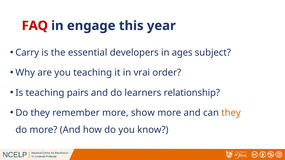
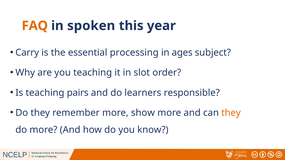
FAQ colour: red -> orange (35, 26)
engage: engage -> spoken (91, 26)
developers: developers -> processing (134, 53)
vrai: vrai -> slot (142, 73)
relationship: relationship -> responsible (192, 93)
